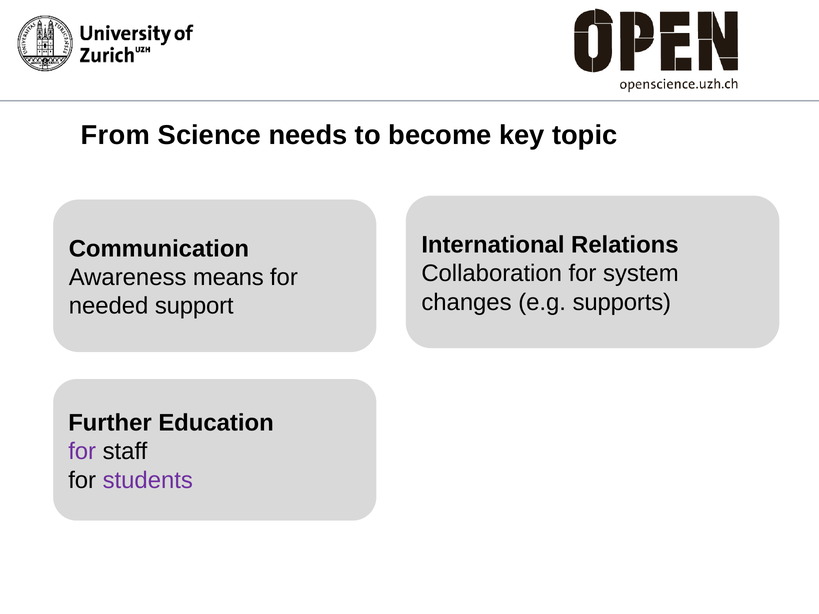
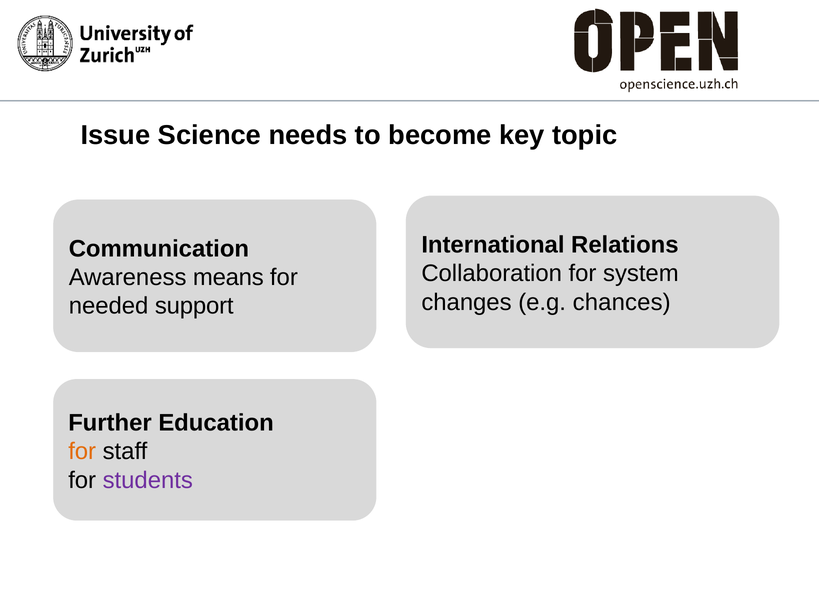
From: From -> Issue (115, 135)
supports: supports -> chances (622, 302)
for colour: purple -> orange (82, 452)
